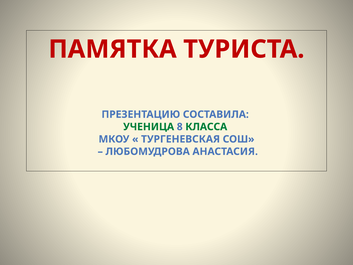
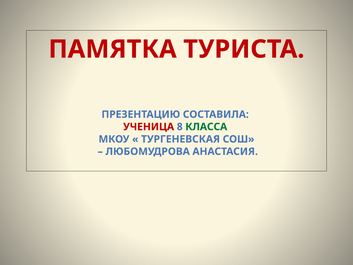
УЧЕНИЦА colour: green -> red (149, 127)
